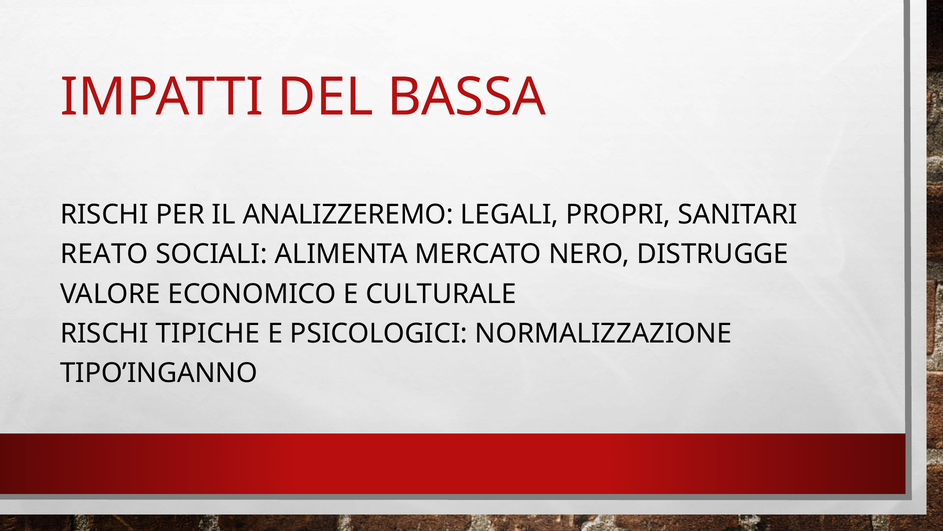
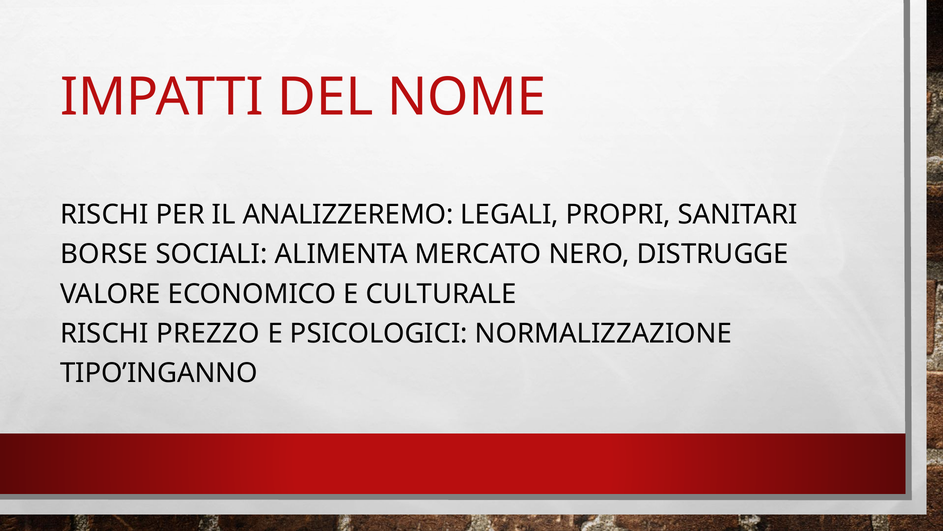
BASSA: BASSA -> NOME (467, 97)
REATO: REATO -> BORSE (104, 254)
TIPICHE: TIPICHE -> PREZZO (208, 333)
